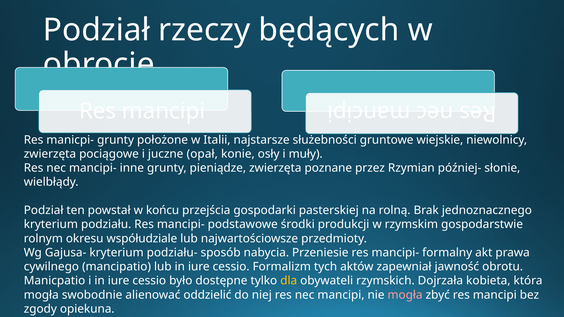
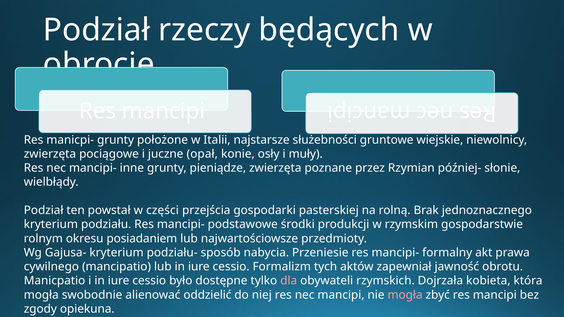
końcu: końcu -> części (162, 210)
współudziale: współudziale -> posiadaniem (142, 239)
dla colour: yellow -> pink (289, 281)
